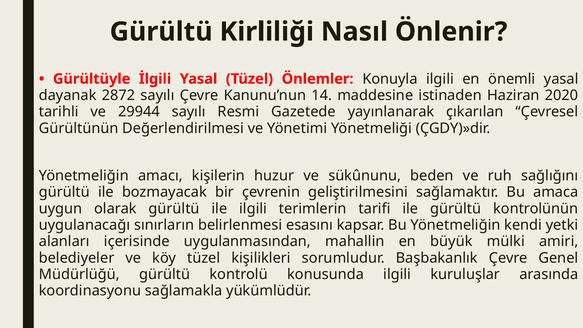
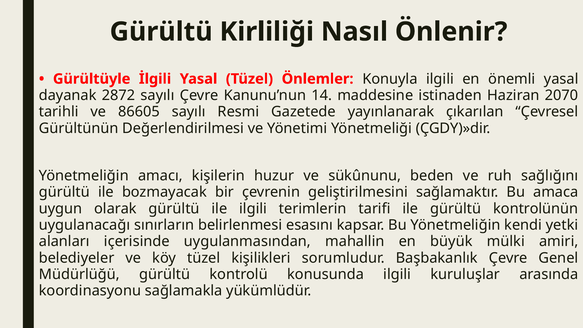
2020: 2020 -> 2070 (562, 95)
29944: 29944 -> 86605 (139, 112)
